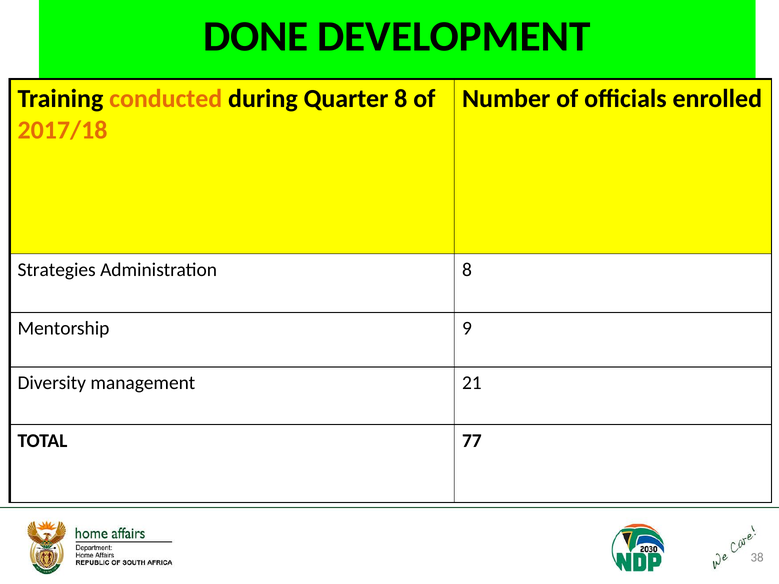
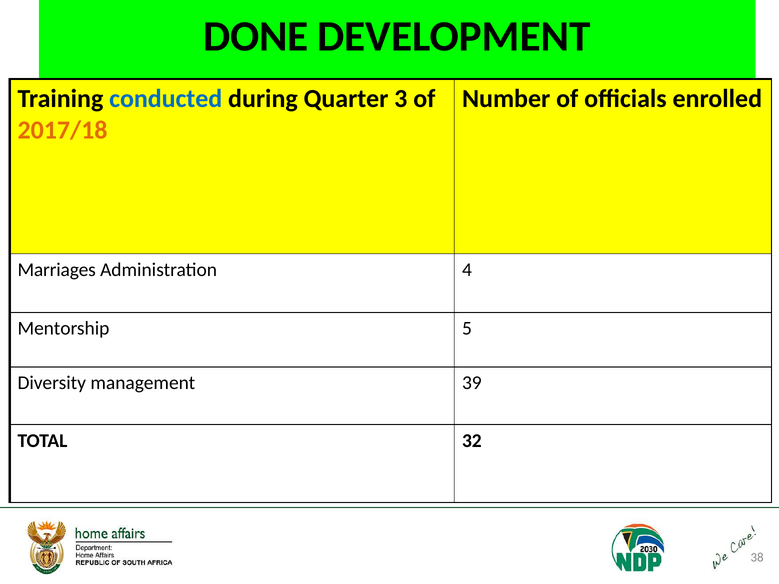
conducted colour: orange -> blue (166, 99)
Quarter 8: 8 -> 3 (401, 99)
Strategies: Strategies -> Marriages (57, 270)
Administration 8: 8 -> 4 (467, 270)
9: 9 -> 5 (467, 329)
21: 21 -> 39 (472, 383)
77: 77 -> 32 (472, 441)
